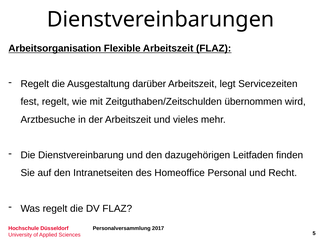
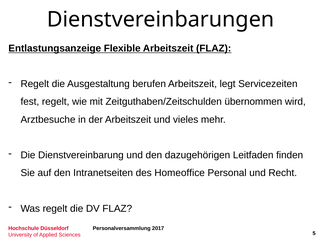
Arbeitsorganisation: Arbeitsorganisation -> Entlastungsanzeige (55, 48)
darüber: darüber -> berufen (149, 84)
